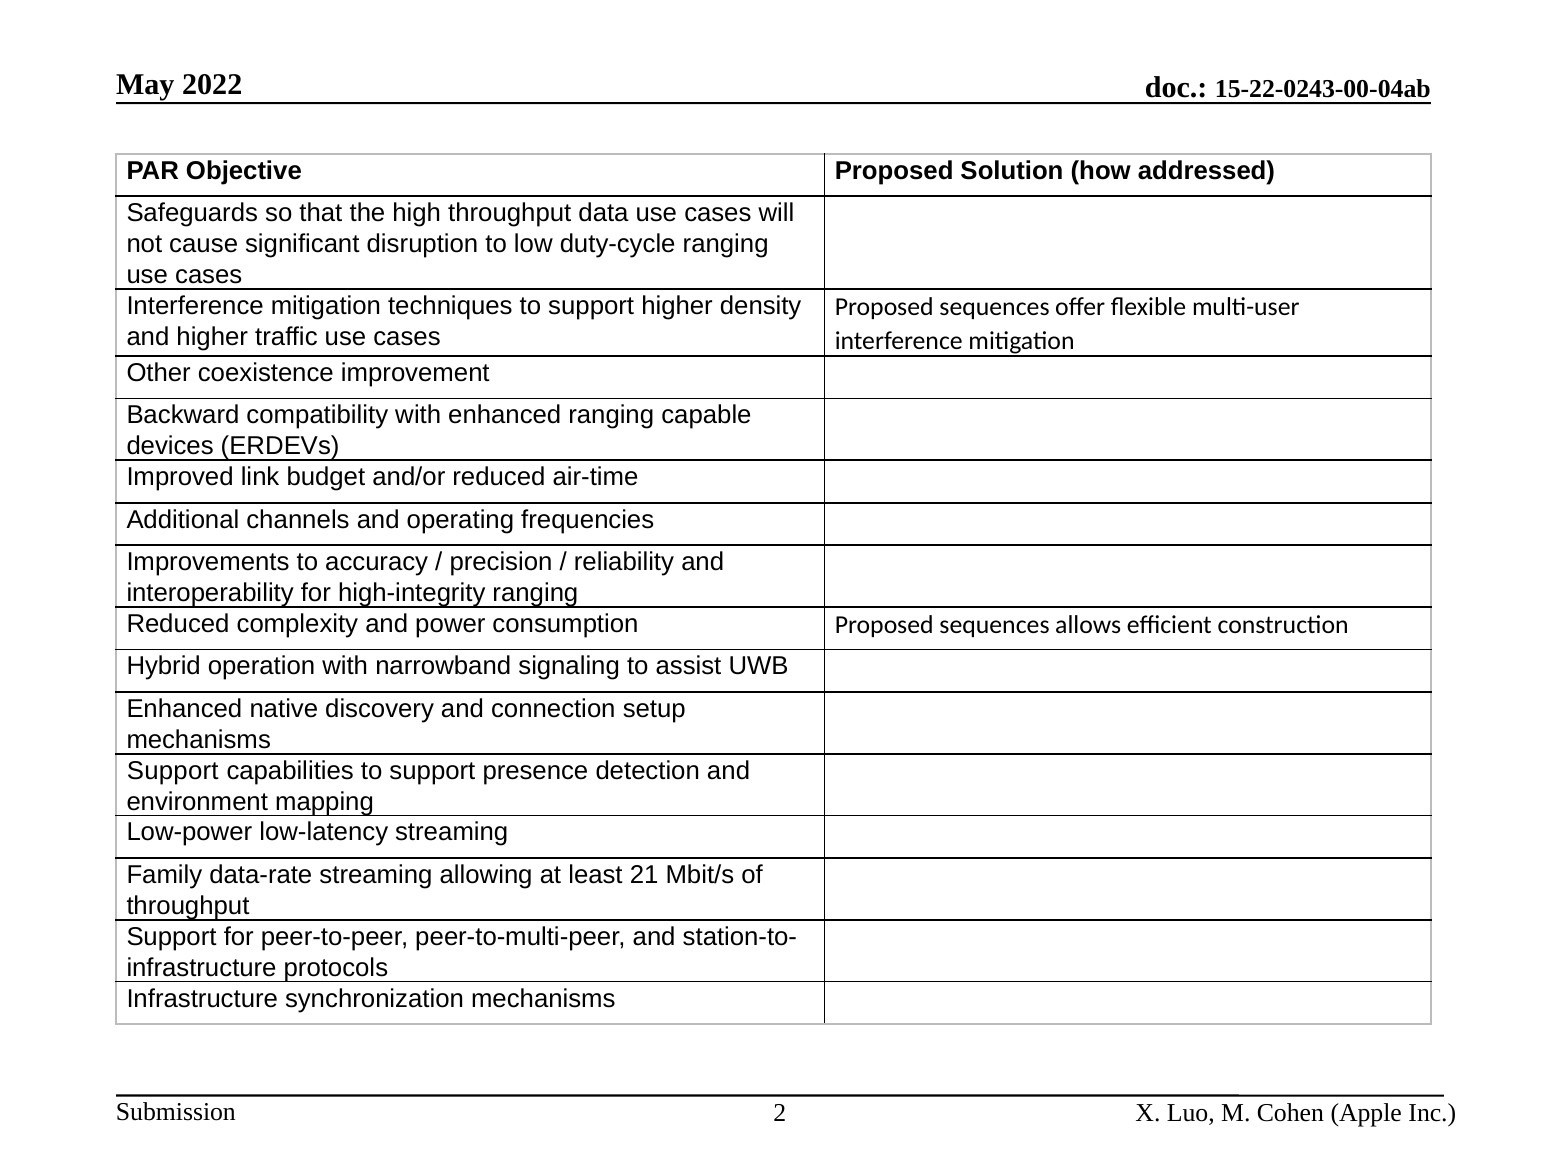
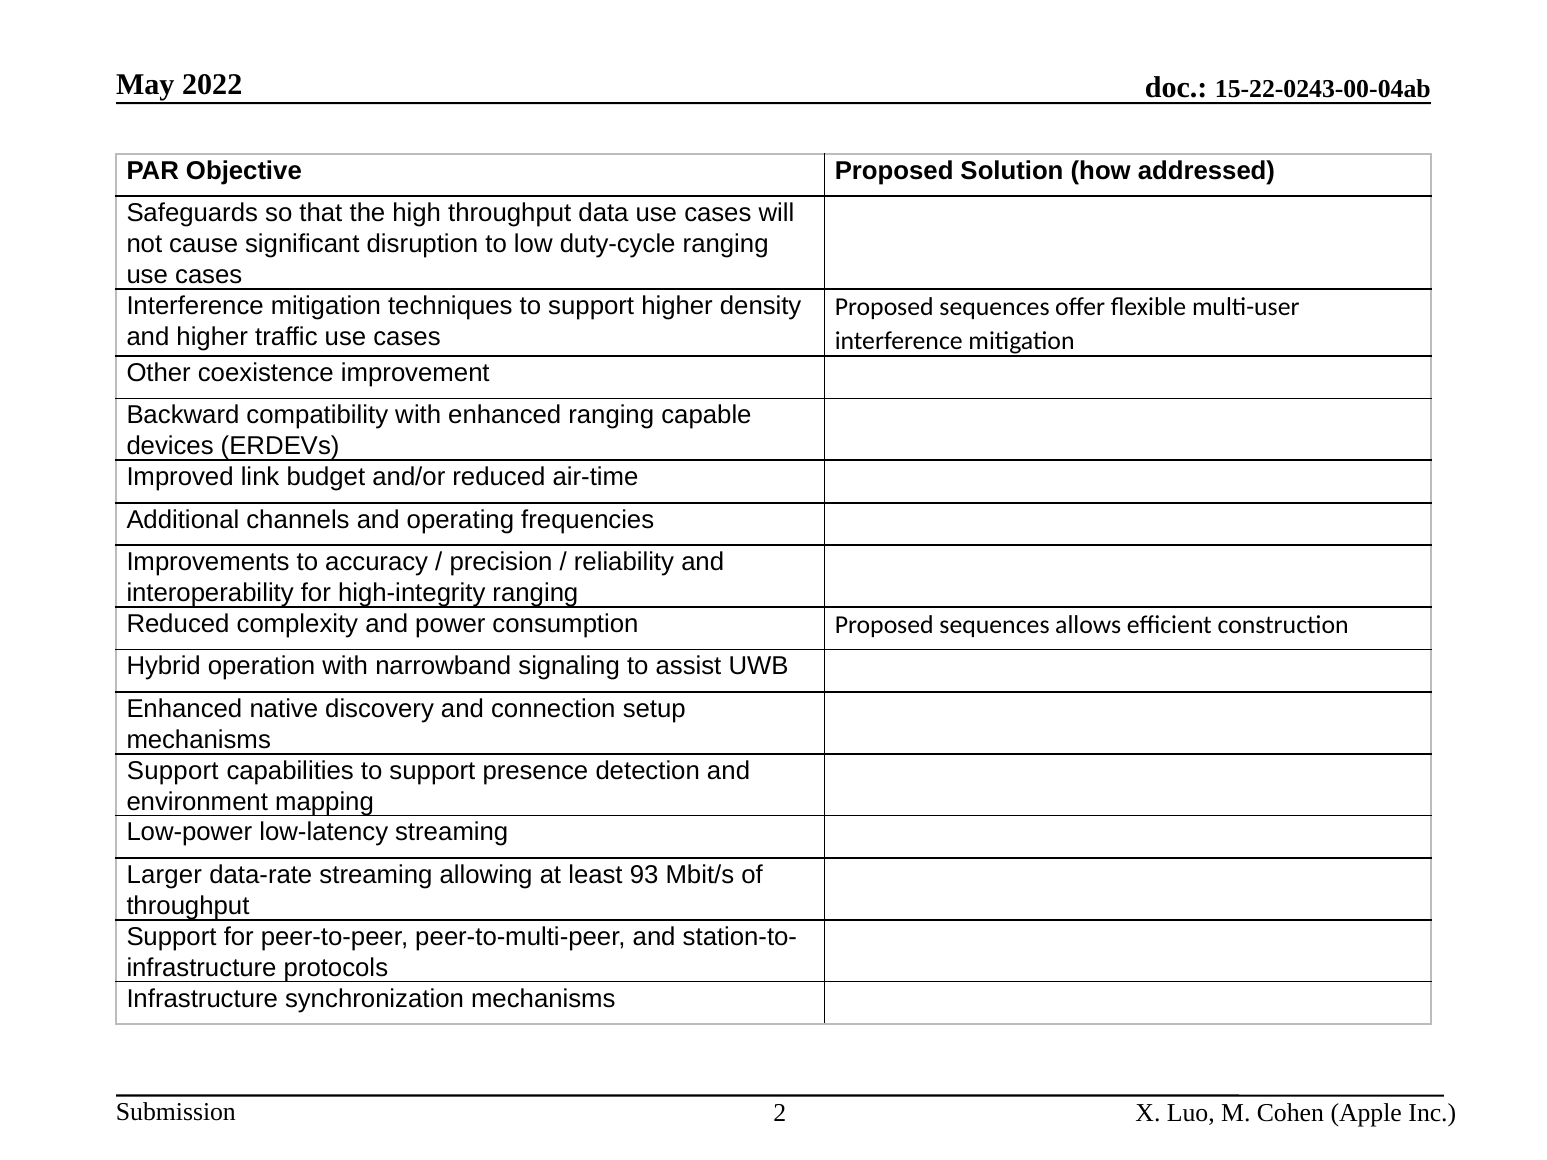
Family: Family -> Larger (164, 875)
21: 21 -> 93 (644, 875)
